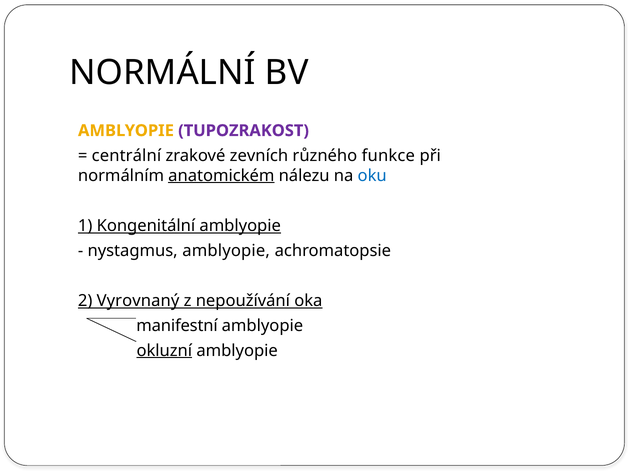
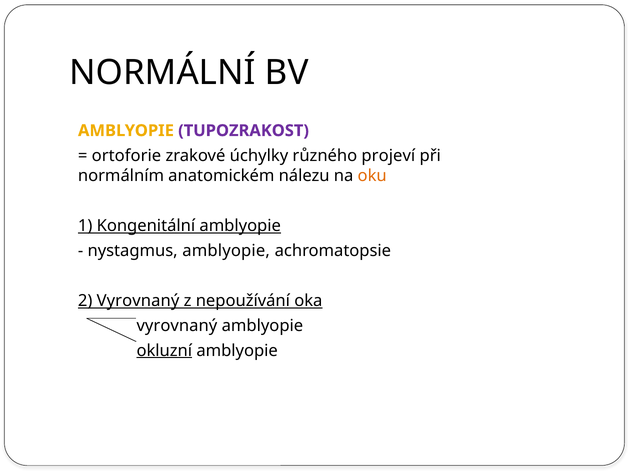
centrální: centrální -> ortoforie (126, 156)
zevních: zevních -> úchylky (259, 156)
funkce: funkce -> projeví (388, 156)
anatomickém underline: present -> none (221, 175)
oku colour: blue -> orange (372, 175)
manifestní: manifestní -> vyrovnaný (177, 325)
